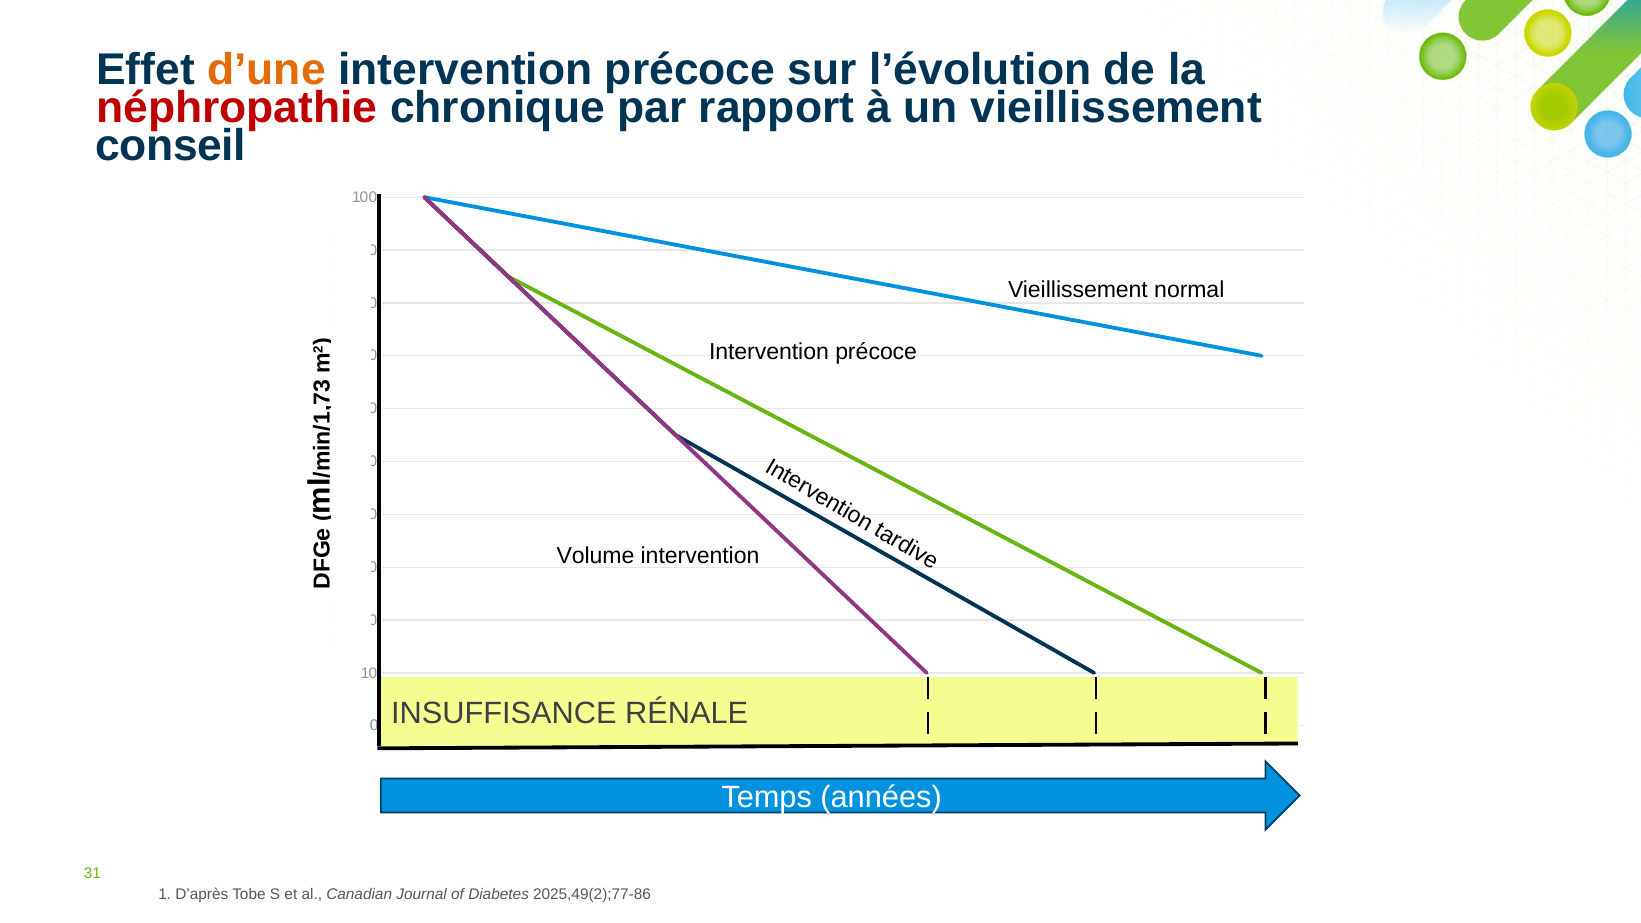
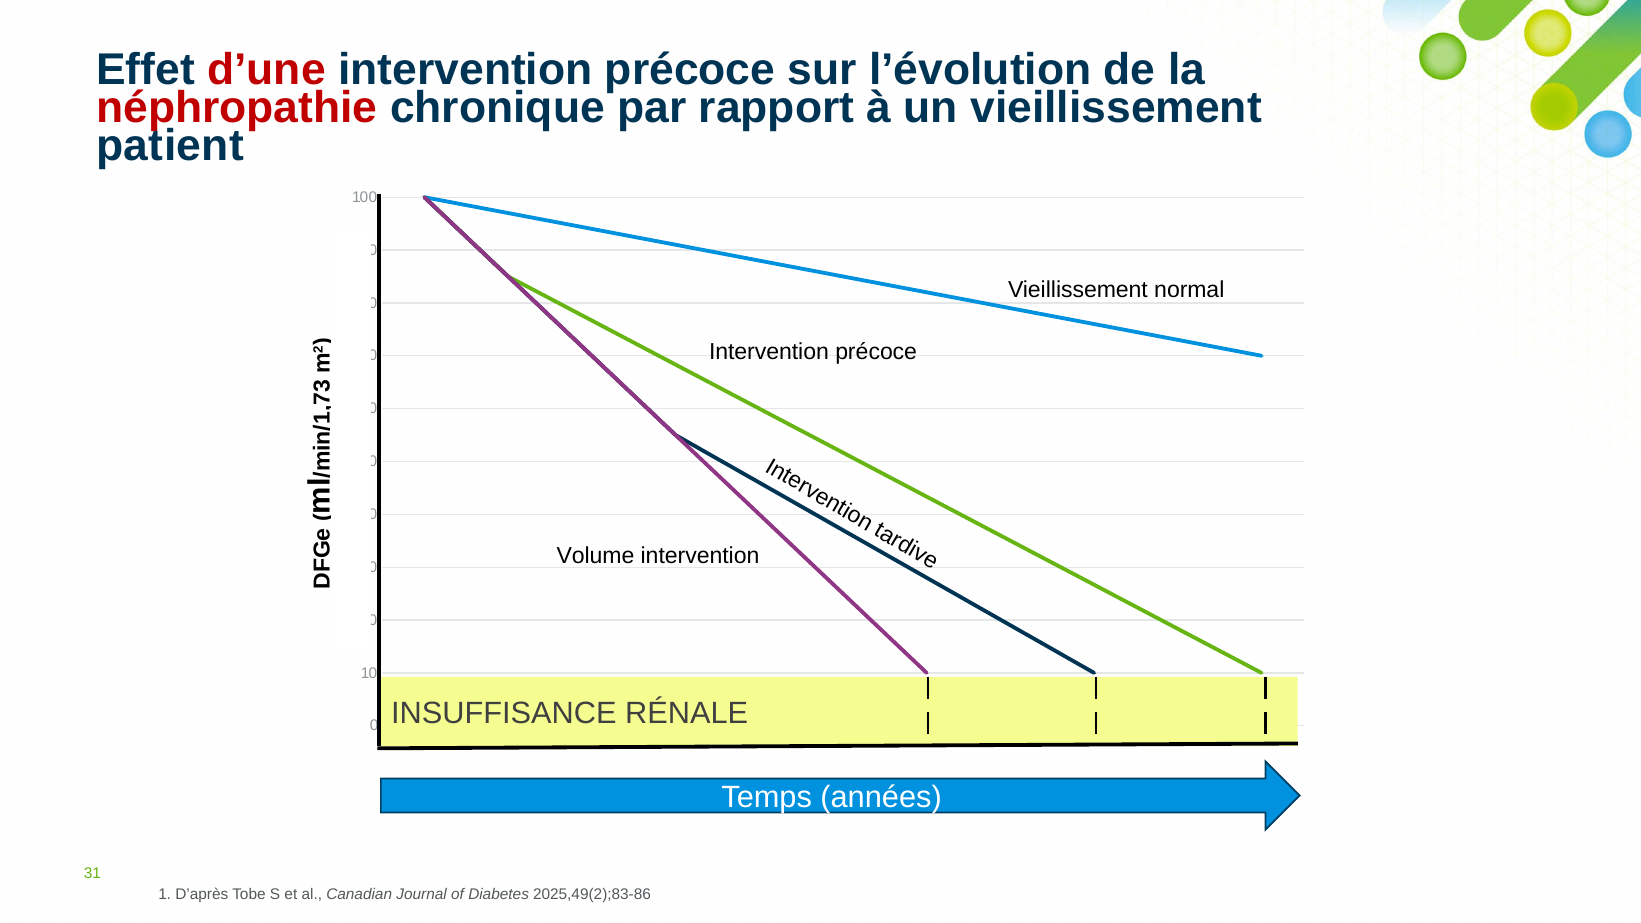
d’une colour: orange -> red (267, 70)
conseil: conseil -> patient (170, 146)
2025,49(2);77-86: 2025,49(2);77-86 -> 2025,49(2);83-86 (592, 894)
